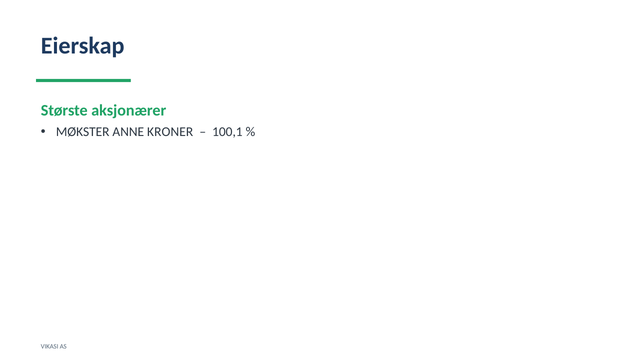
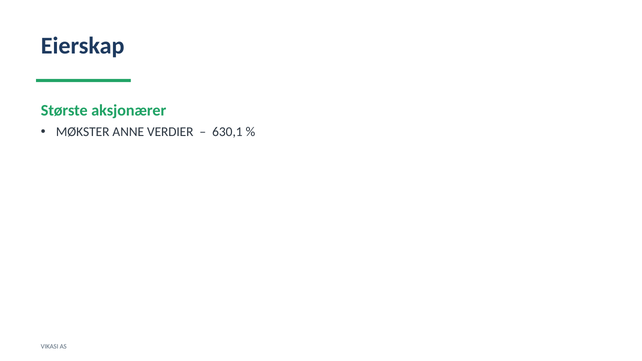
KRONER: KRONER -> VERDIER (170, 132)
100,1: 100,1 -> 630,1 (227, 132)
